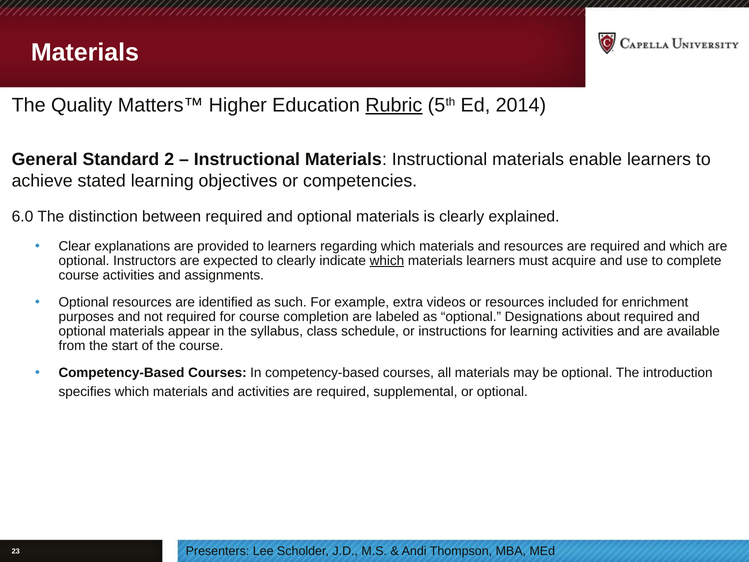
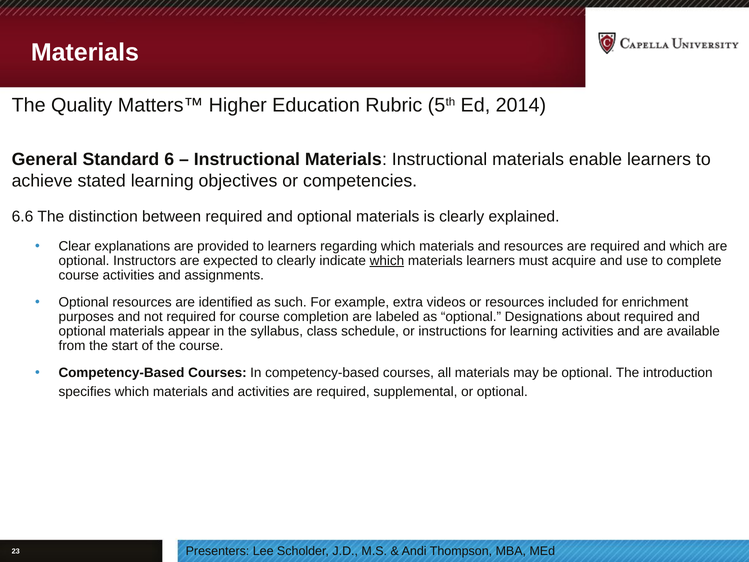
Rubric underline: present -> none (394, 105)
2: 2 -> 6 (169, 159)
6.0: 6.0 -> 6.6 (23, 217)
